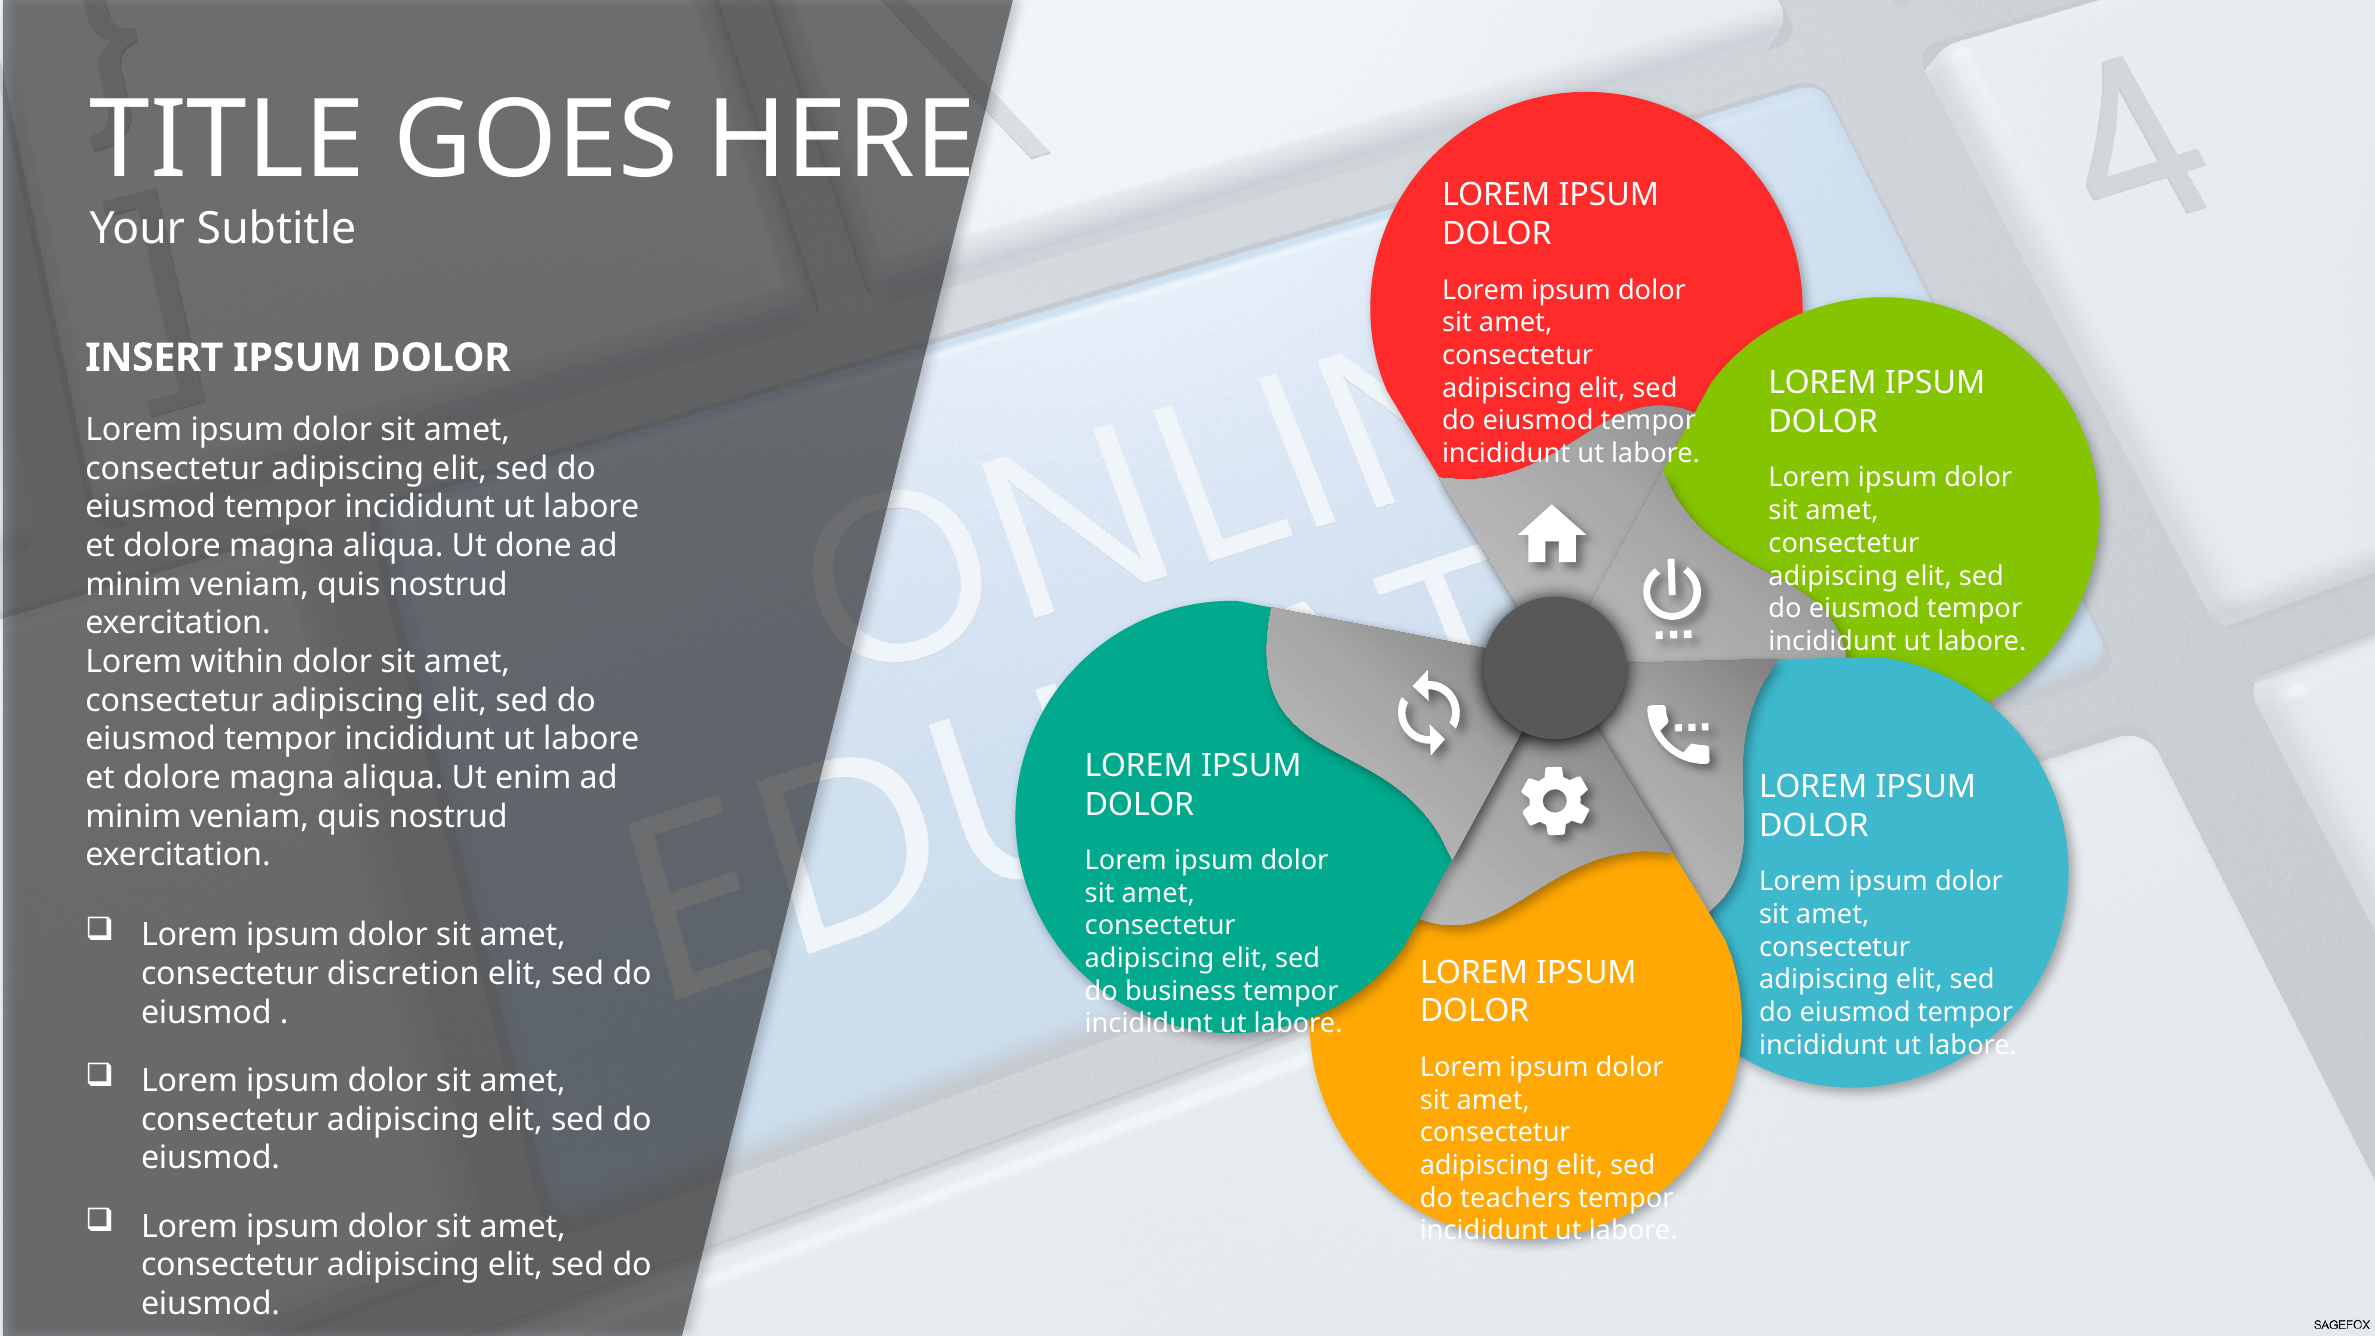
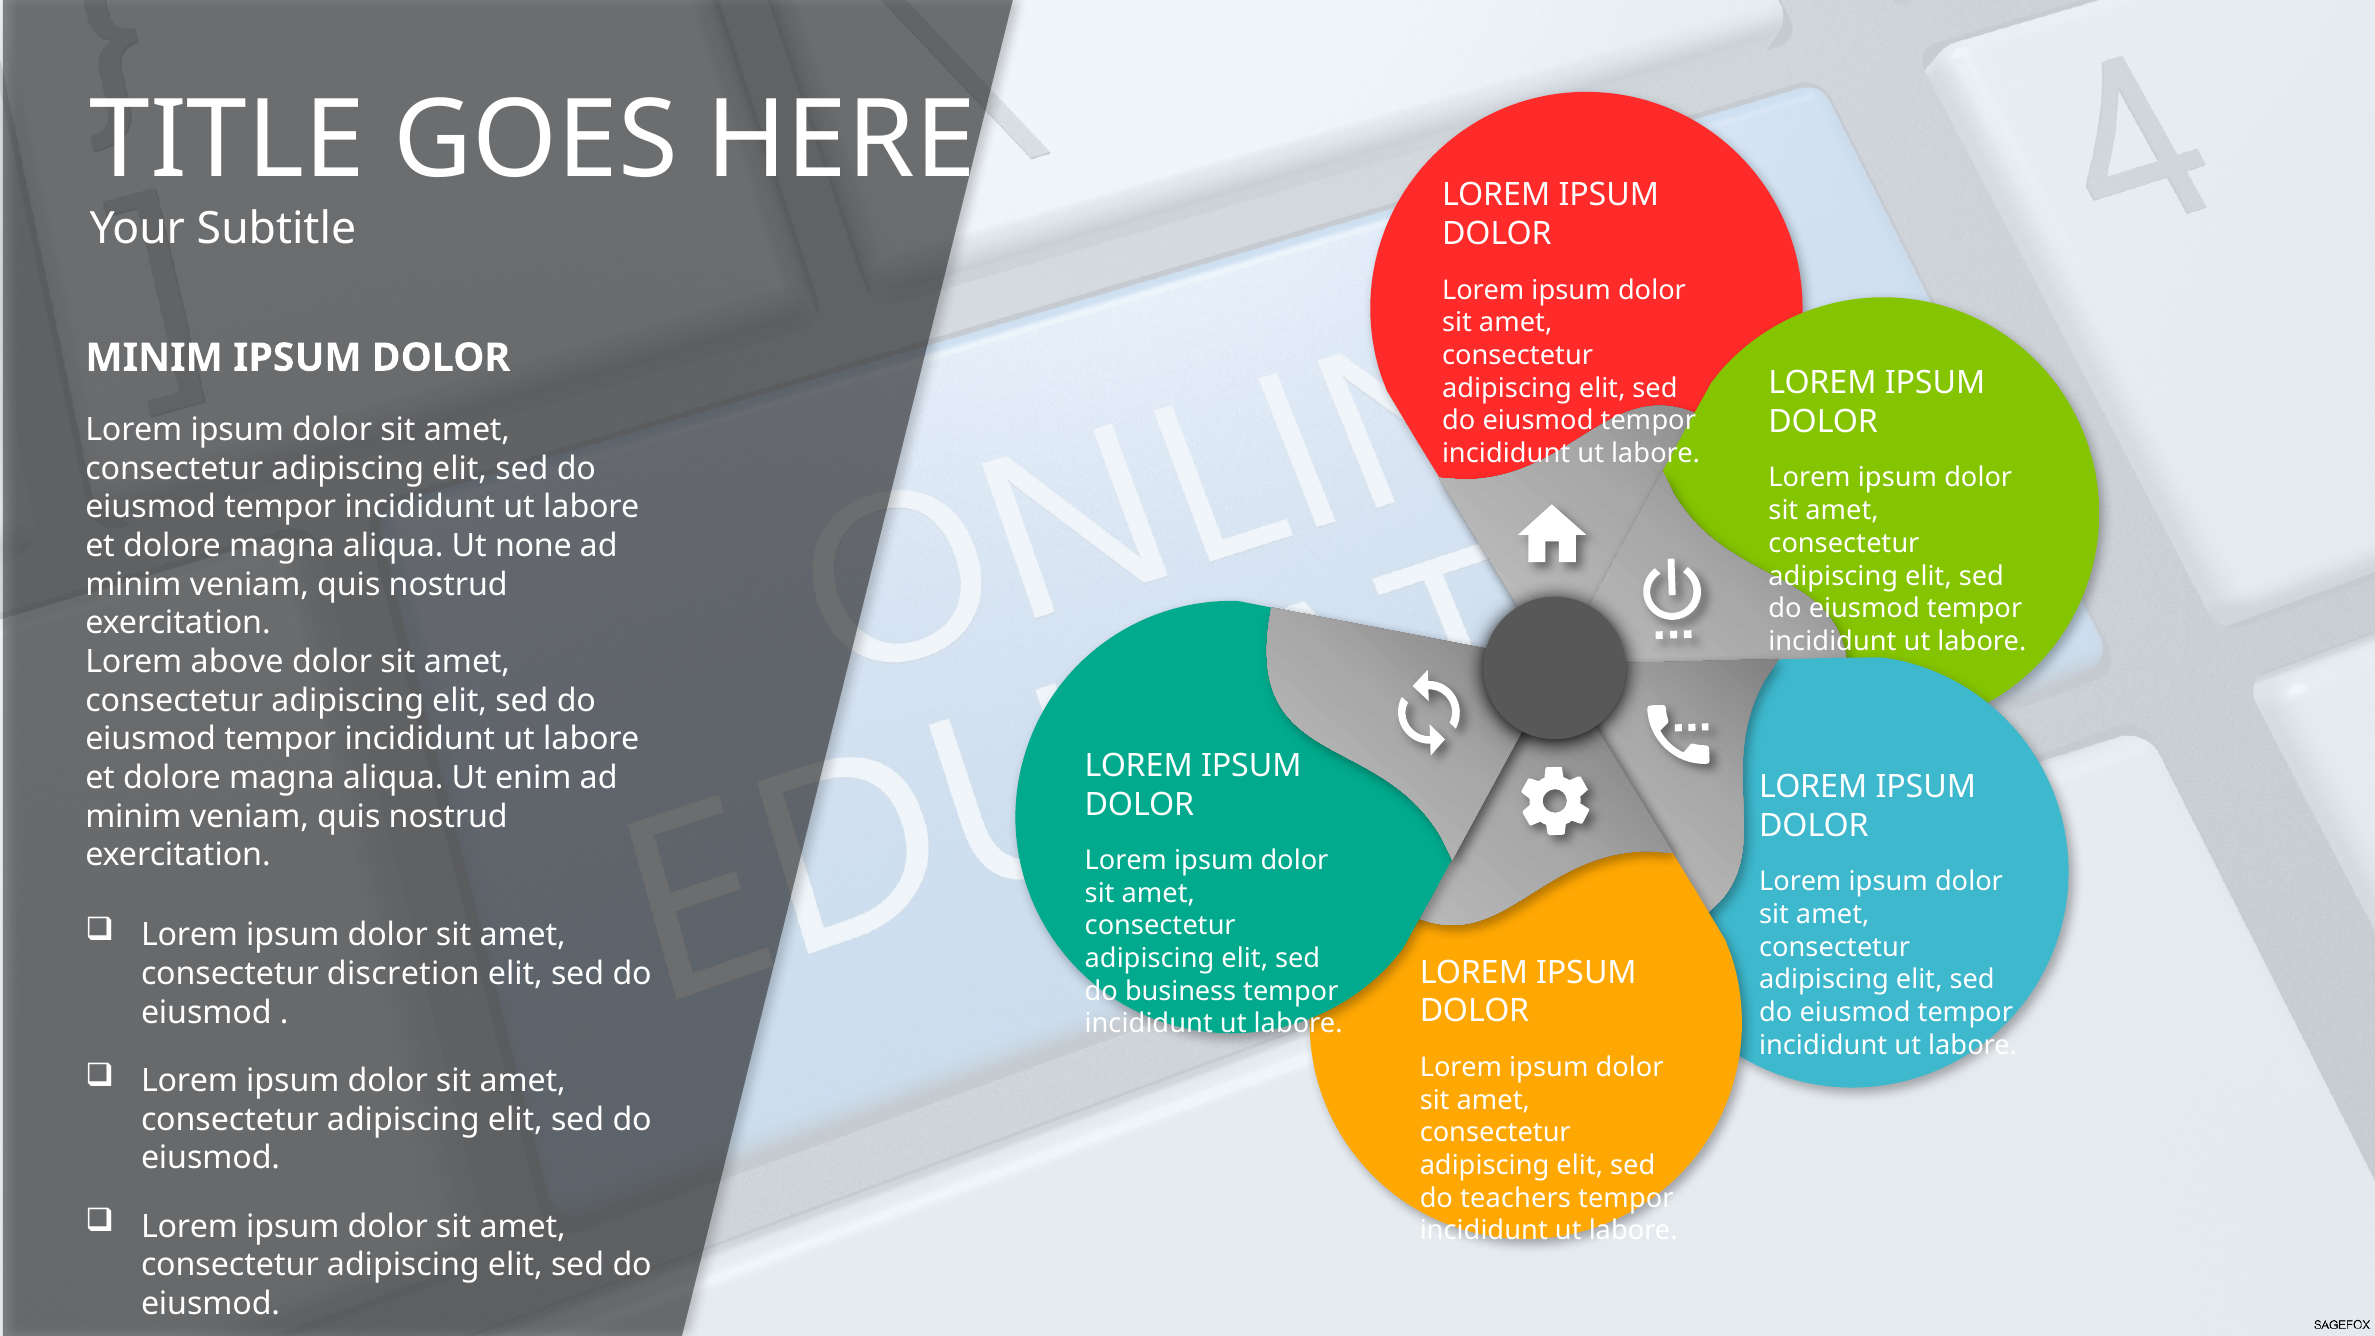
INSERT: INSERT -> MINIM (154, 358)
done: done -> none (533, 546)
within: within -> above (237, 662)
